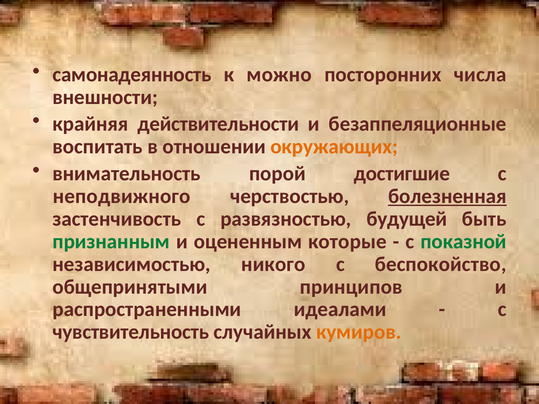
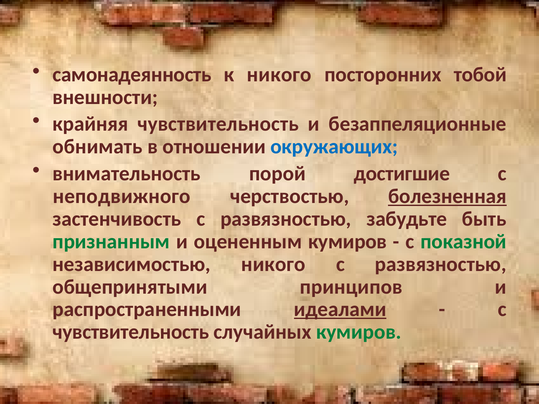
к можно: можно -> никого (279, 75)
числа: числа -> тобой (480, 75)
крайняя действительности: действительности -> чувствительность (218, 124)
воспитать: воспитать -> обнимать (98, 147)
окружающих colour: orange -> blue (334, 147)
будущей: будущей -> забудьте (407, 219)
оцененным которые: которые -> кумиров (348, 242)
беспокойство: беспокойство -> развязностью (441, 264)
идеалами underline: none -> present (340, 310)
кумиров colour: orange -> green (359, 332)
